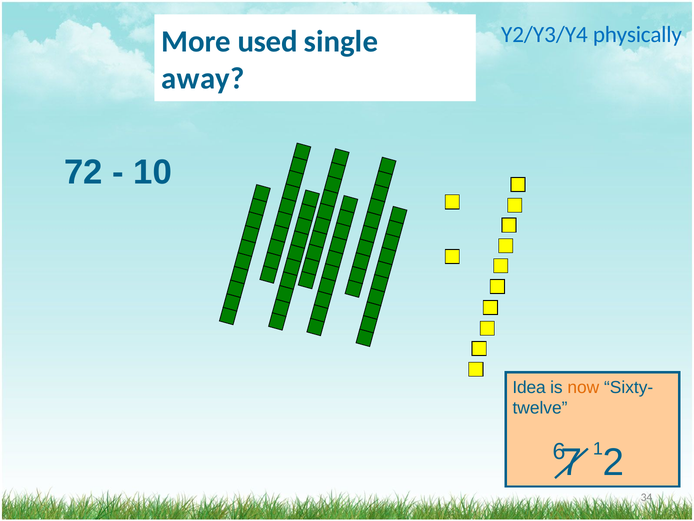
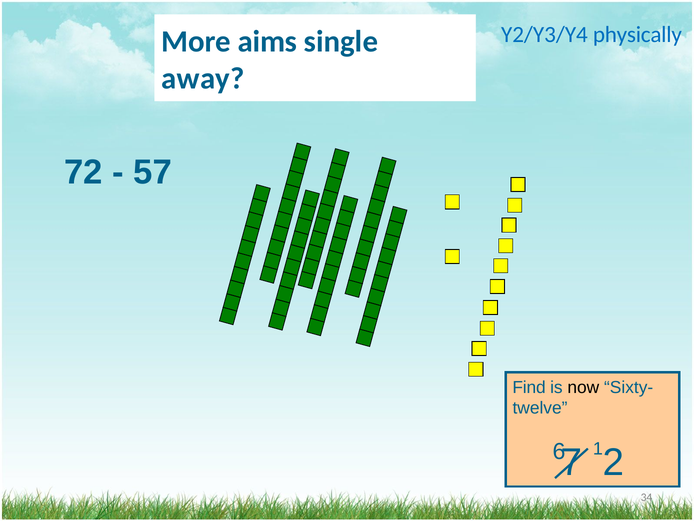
used: used -> aims (268, 41)
10: 10 -> 57 (153, 172)
Idea: Idea -> Find (529, 387)
now colour: orange -> black (583, 387)
